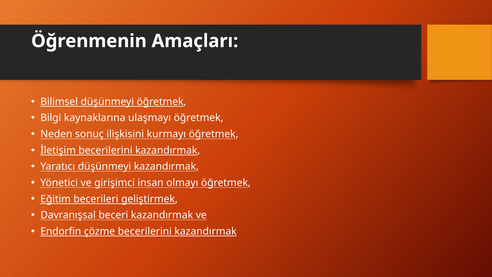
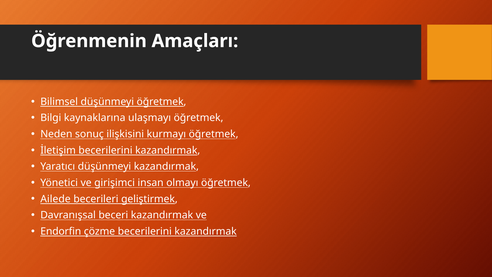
Eğitim: Eğitim -> Ailede (56, 199)
